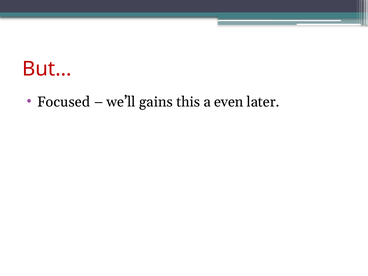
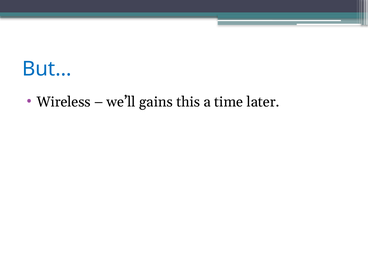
But… colour: red -> blue (47, 69)
Focused: Focused -> Wireless (64, 102)
even: even -> time (229, 102)
